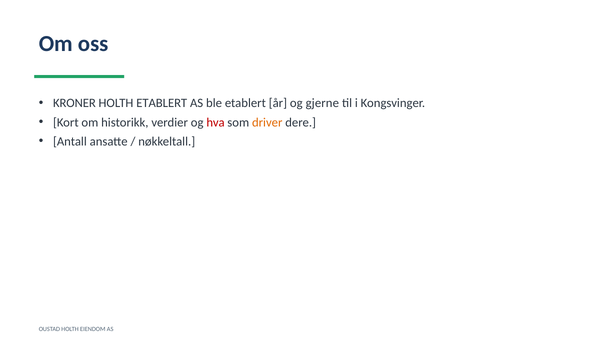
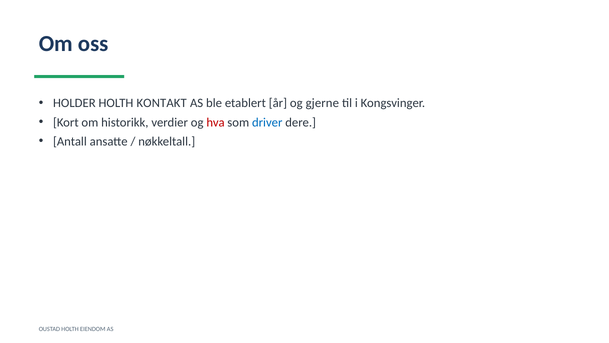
KRONER: KRONER -> HOLDER (74, 103)
HOLTH ETABLERT: ETABLERT -> KONTAKT (162, 103)
driver colour: orange -> blue (267, 122)
